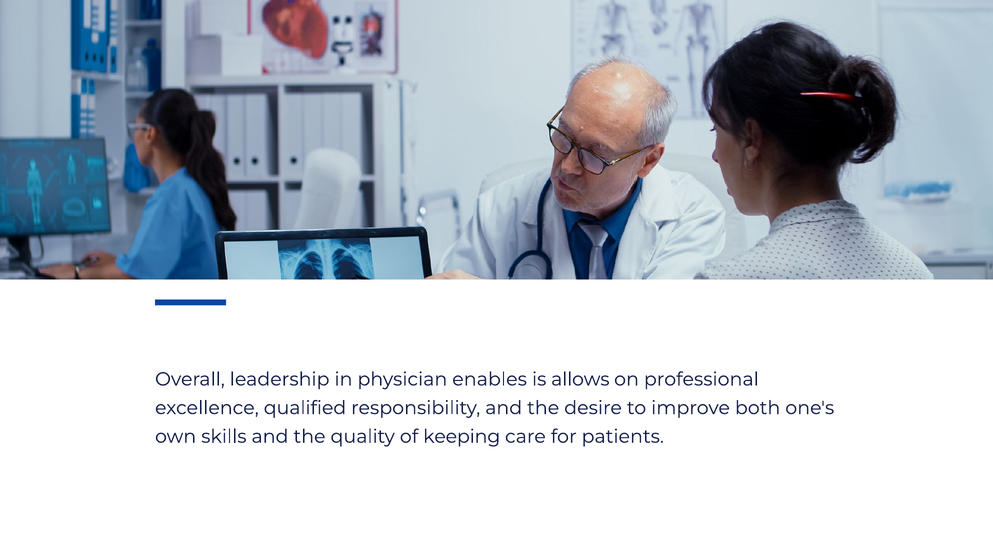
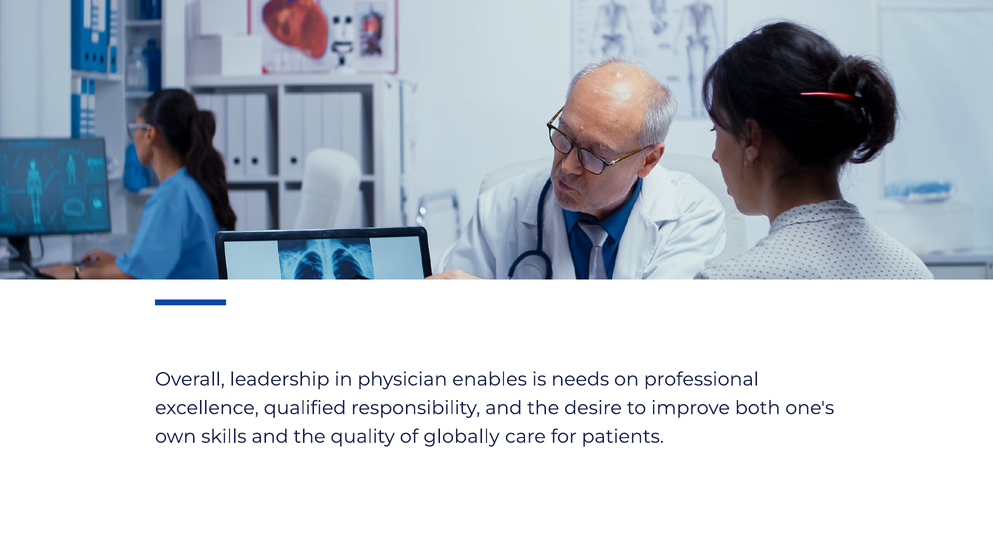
allows: allows -> needs (580, 379)
keeping: keeping -> globally (462, 436)
